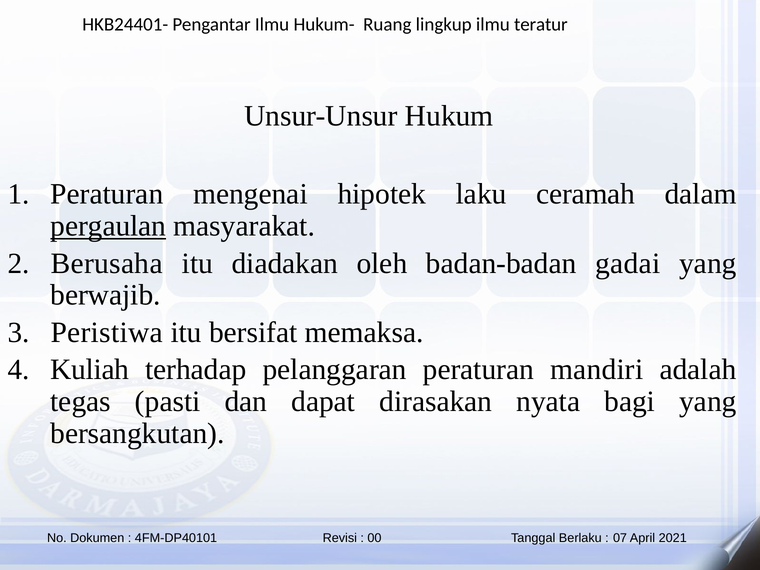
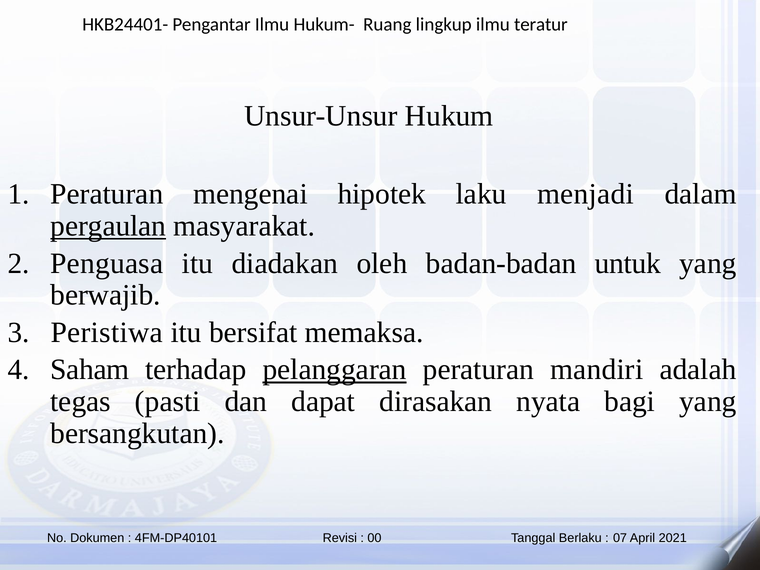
ceramah: ceramah -> menjadi (585, 194)
Berusaha: Berusaha -> Penguasa (107, 263)
gadai: gadai -> untuk (628, 263)
Kuliah: Kuliah -> Saham (90, 370)
pelanggaran underline: none -> present (335, 370)
